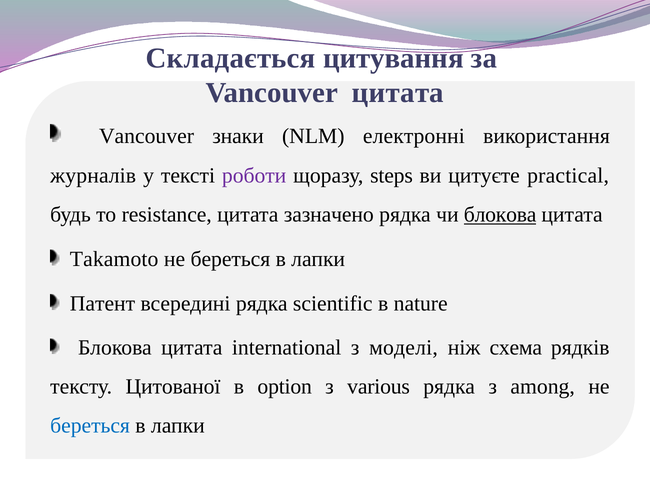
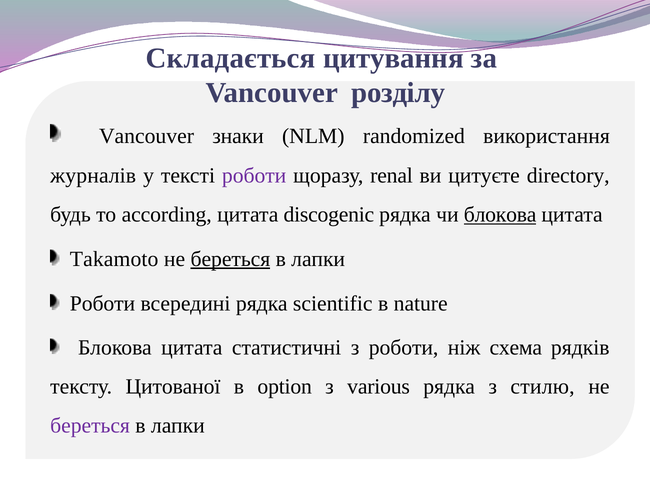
Vancouver цитата: цитата -> розділу (398, 93)
електронні: електронні -> randomized (414, 136)
steps: steps -> renal (392, 176)
practical: practical -> directory (568, 176)
resistance: resistance -> according (167, 215)
зазначено: зазначено -> discogenic (329, 215)
береться underline: none -> present (230, 259)
Патент: Патент -> Роботи (103, 304)
international: international -> статистичні (287, 348)
з моделі: моделі -> роботи (404, 348)
among: among -> стилю (543, 387)
береться colour: blue -> purple (90, 426)
